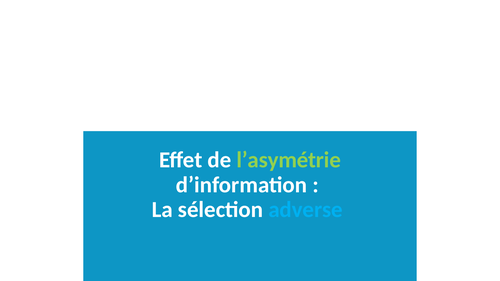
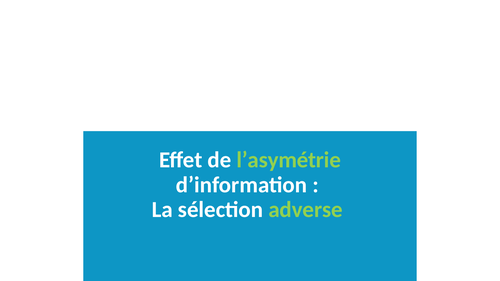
adverse colour: light blue -> light green (306, 210)
